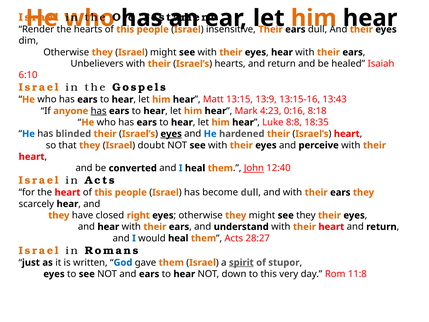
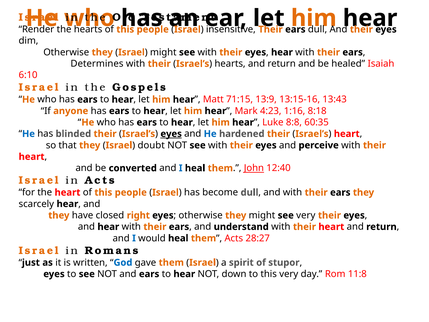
Unbelievers: Unbelievers -> Determines (97, 64)
13:15: 13:15 -> 71:15 (240, 99)
has underline: present -> none (99, 111)
0:16: 0:16 -> 1:16 (295, 111)
18:35: 18:35 -> 60:35 (317, 122)
see they: they -> very (306, 215)
spirit underline: present -> none (241, 262)
